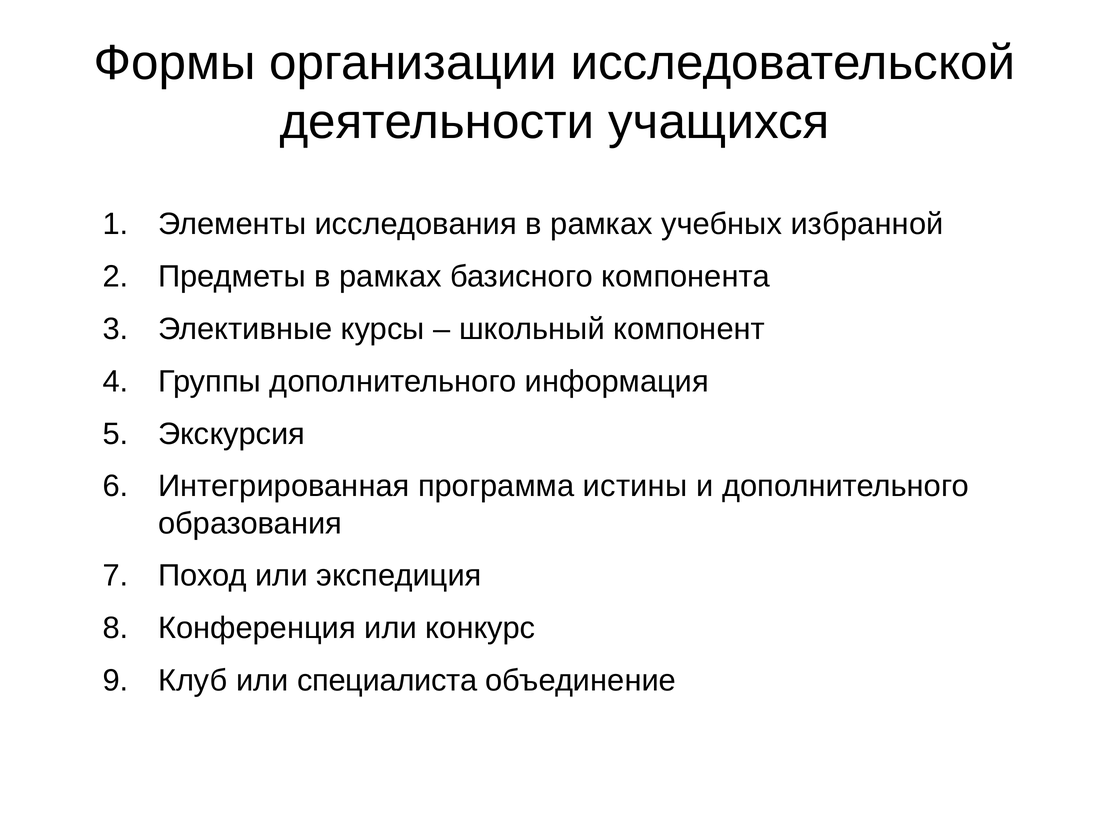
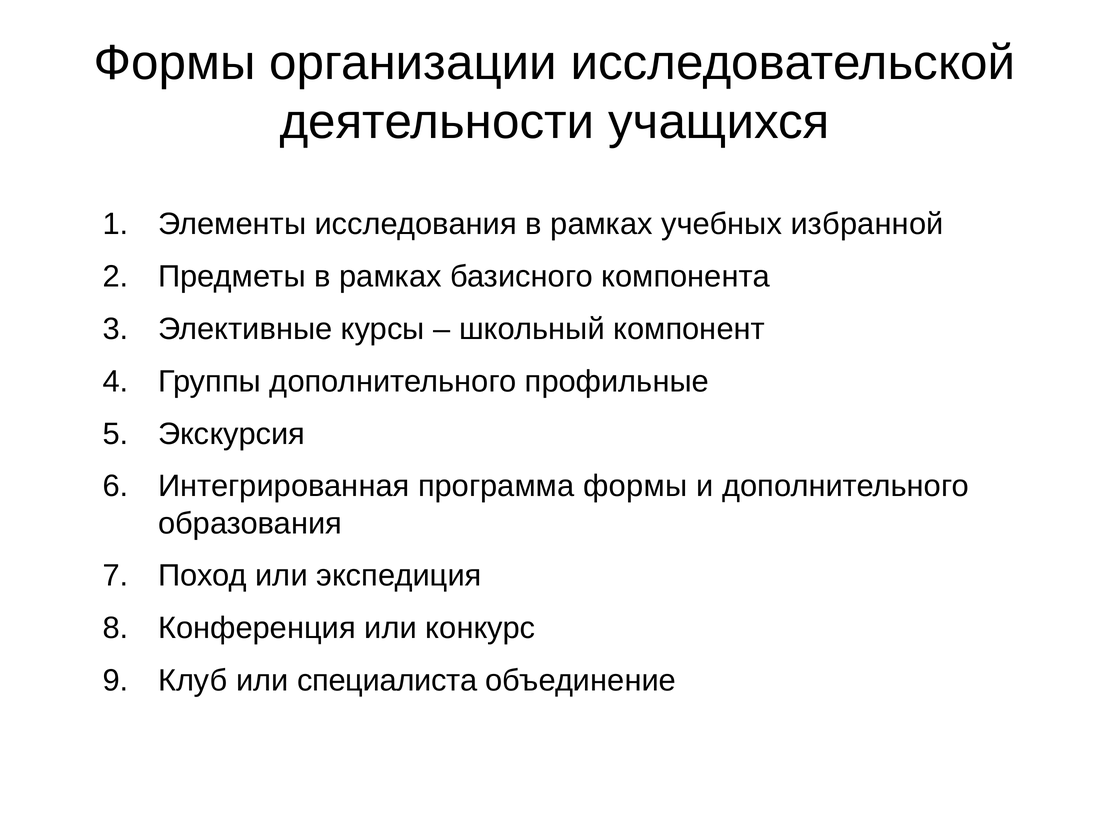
информация: информация -> профильные (617, 381)
программа истины: истины -> формы (635, 486)
